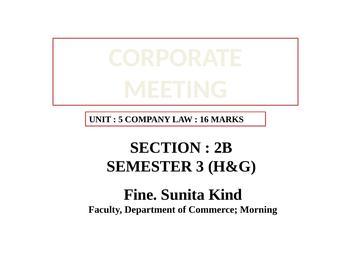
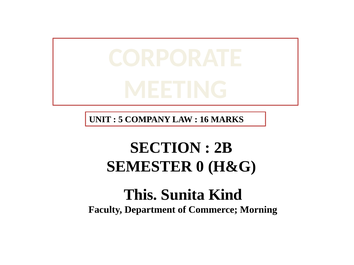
3: 3 -> 0 (200, 167)
Fine: Fine -> This (140, 195)
